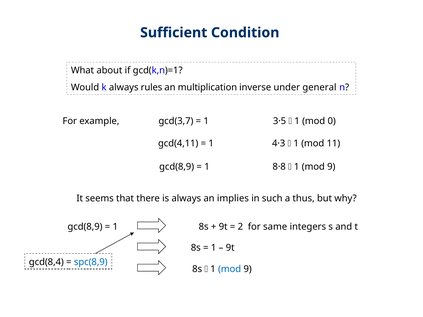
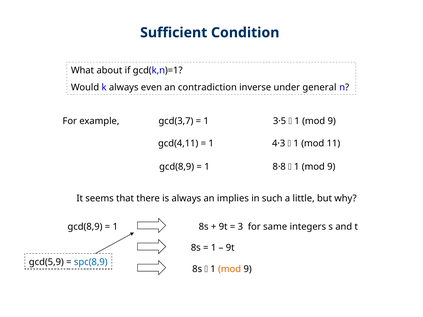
rules: rules -> even (151, 87)
multiplication: multiplication -> contradiction (207, 87)
0: 0 -> 9 (332, 121)
thus: thus -> little (304, 199)
2: 2 -> 3 (240, 227)
gcd(8,4: gcd(8,4 -> gcd(5,9 (46, 262)
mod colour: blue -> orange (230, 269)
